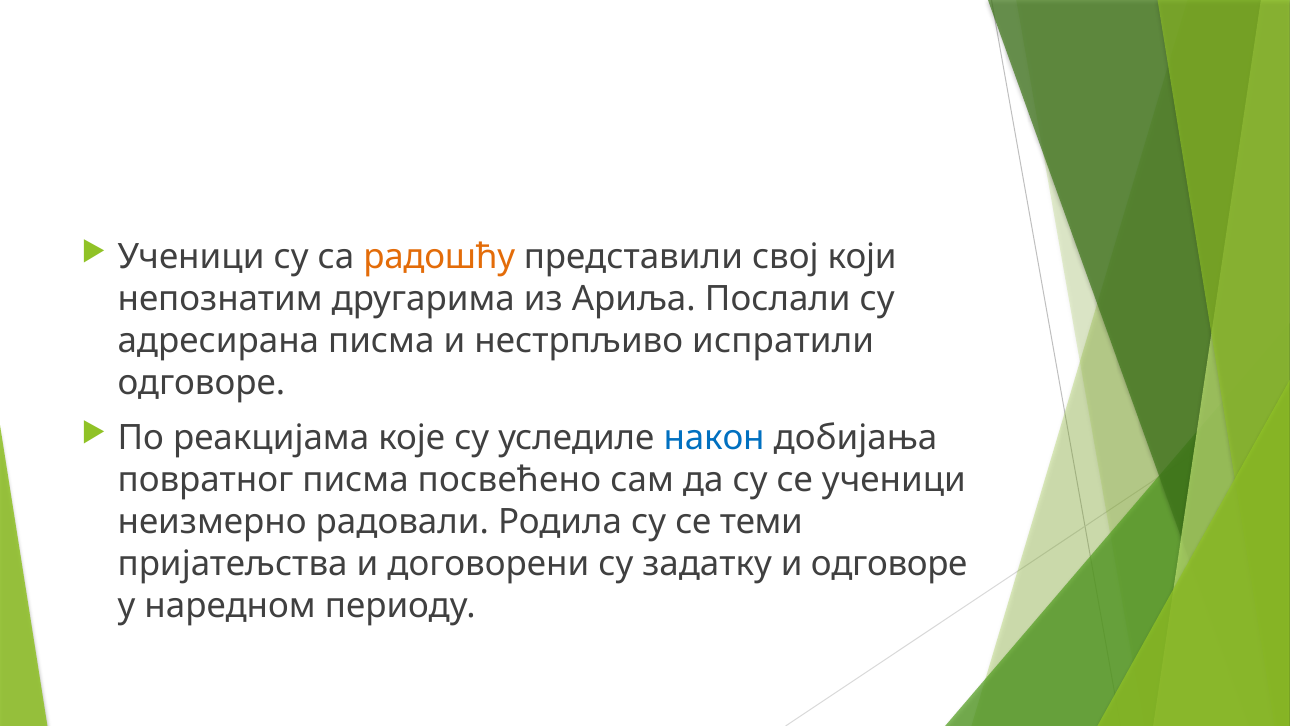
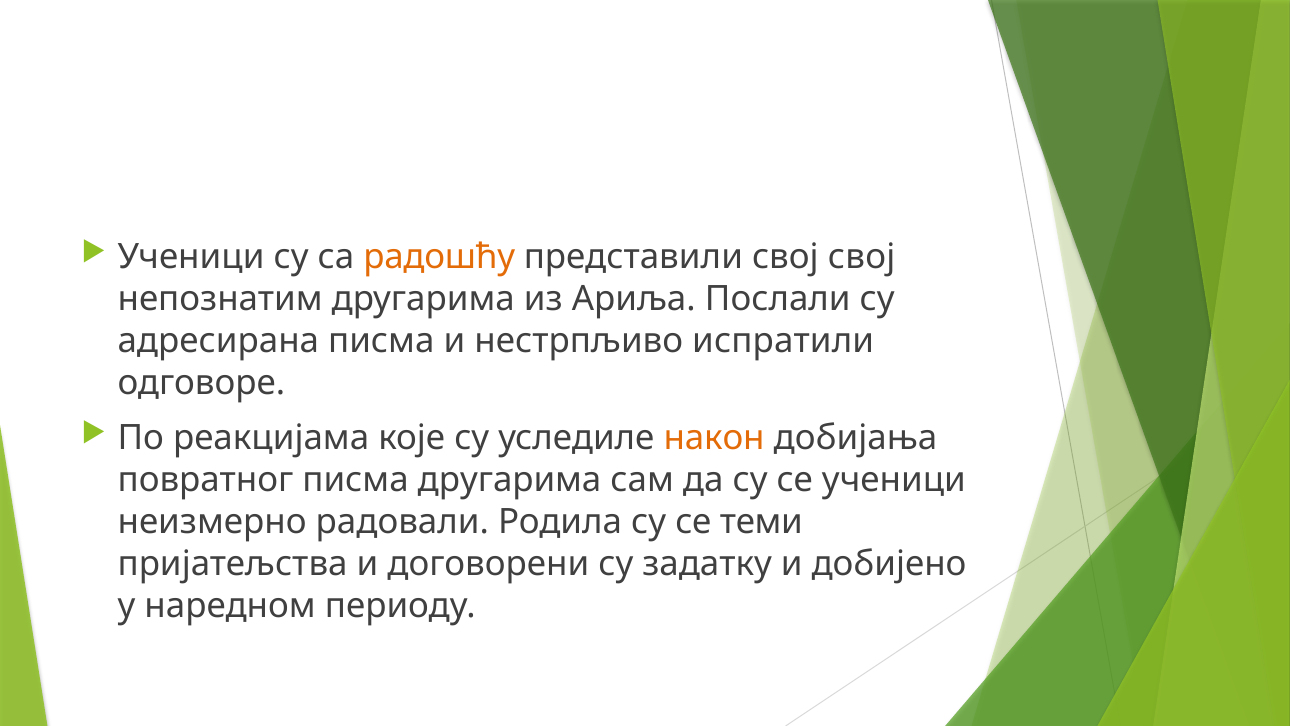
свој који: који -> свој (862, 257)
након colour: blue -> orange (714, 438)
писма посвећено: посвећено -> другарима (510, 480)
и одговоре: одговоре -> добијено (889, 564)
